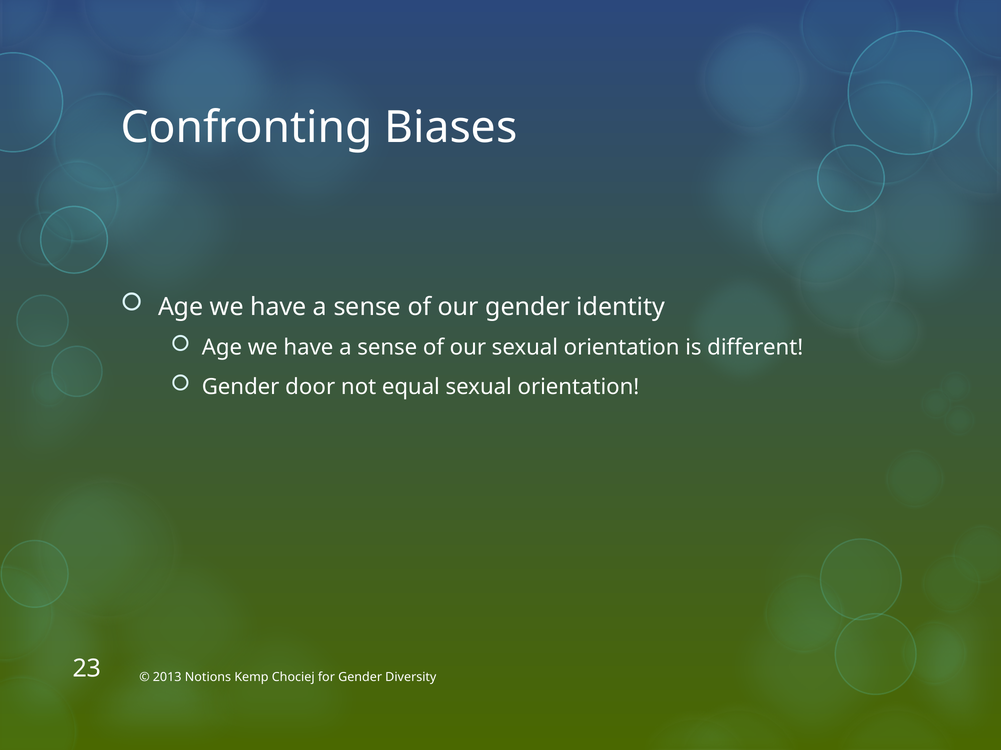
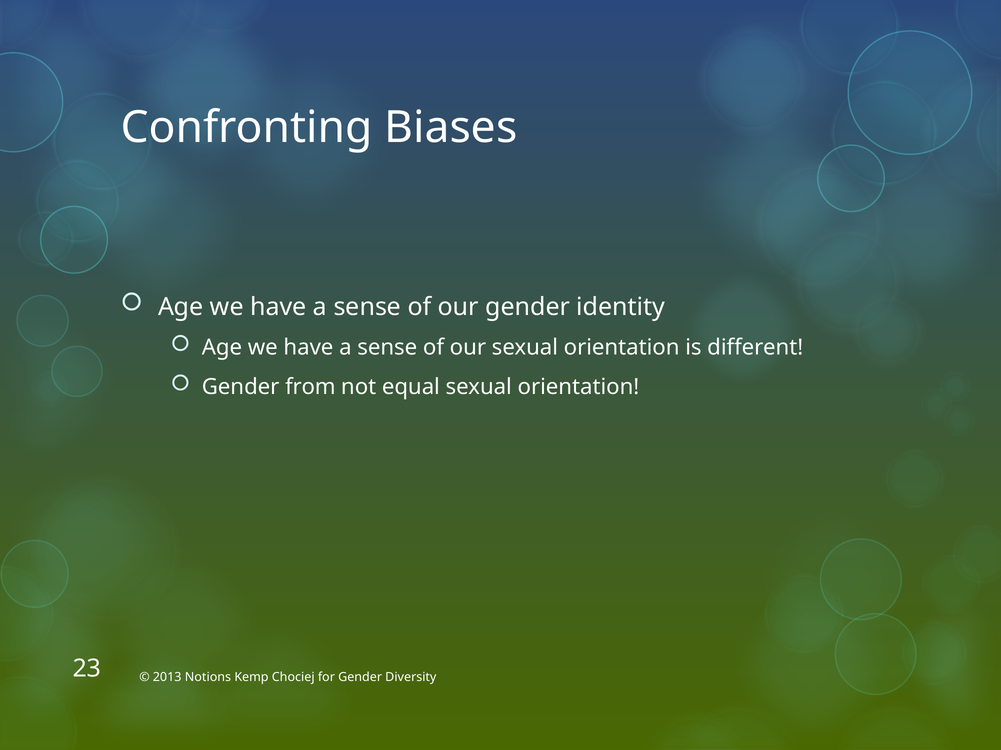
door: door -> from (310, 387)
